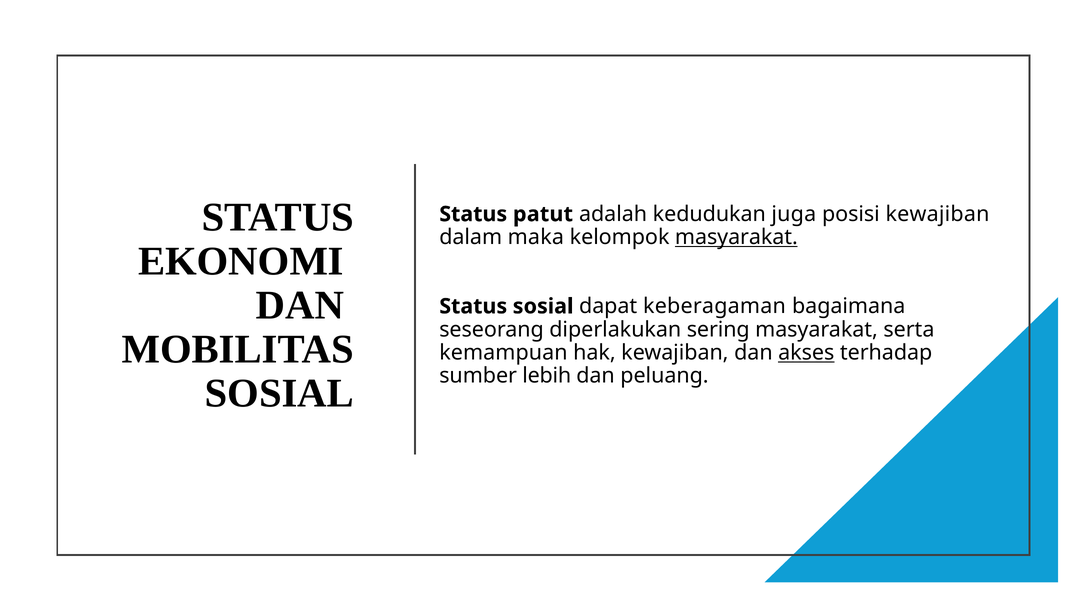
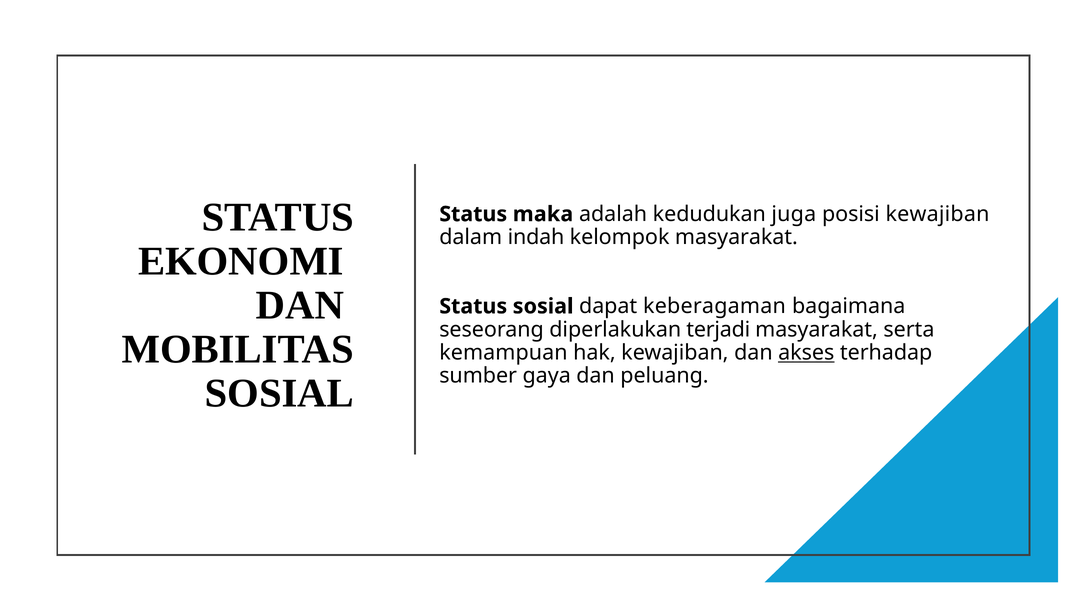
patut: patut -> maka (543, 214)
maka: maka -> indah (536, 238)
masyarakat underline: present -> none (736, 238)
sering: sering -> terjadi (718, 330)
lebih: lebih -> gaya (547, 376)
